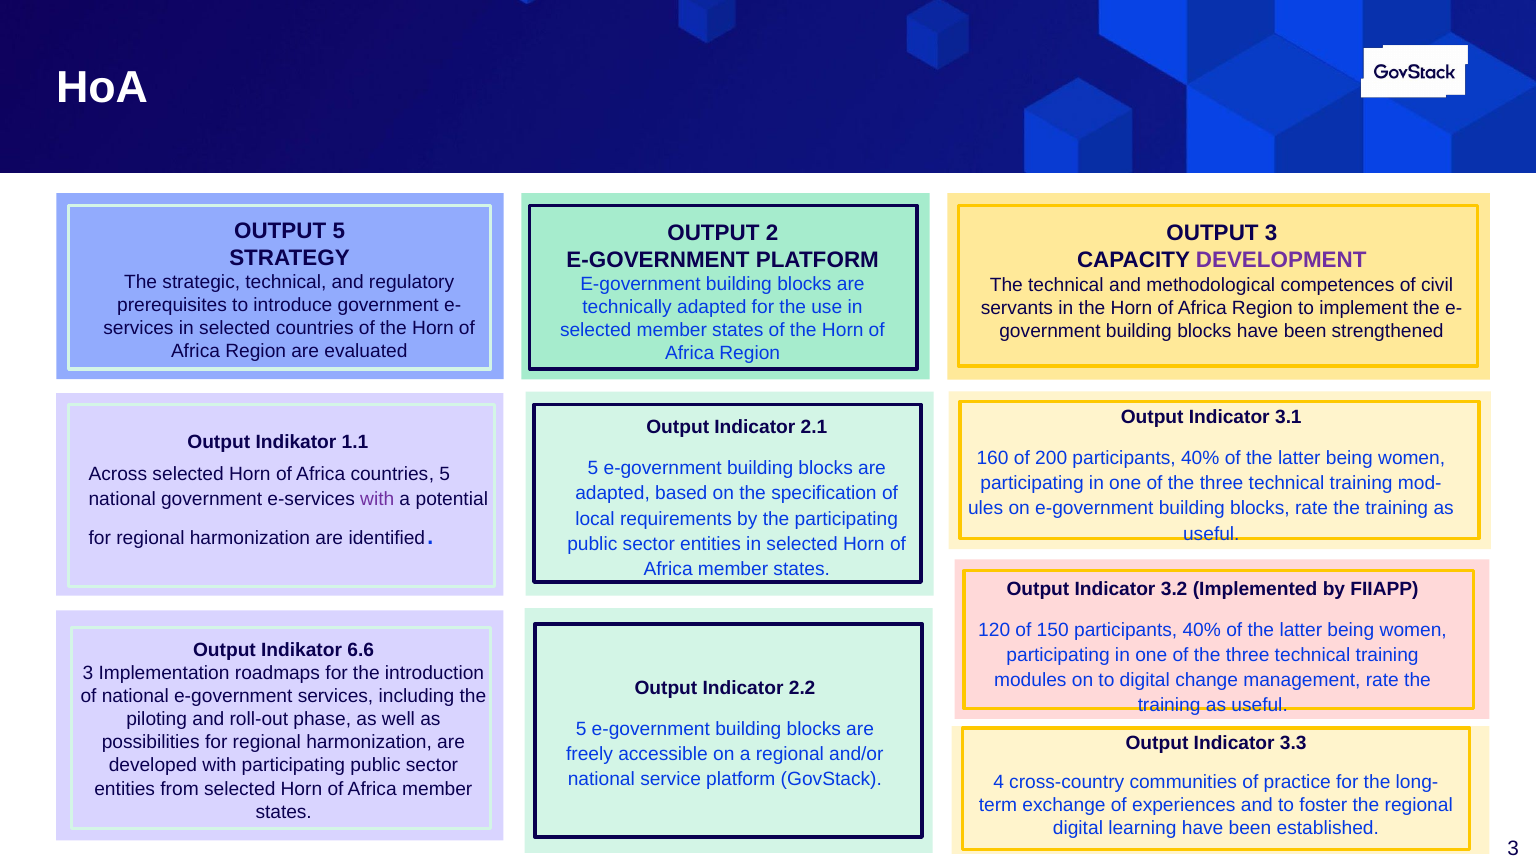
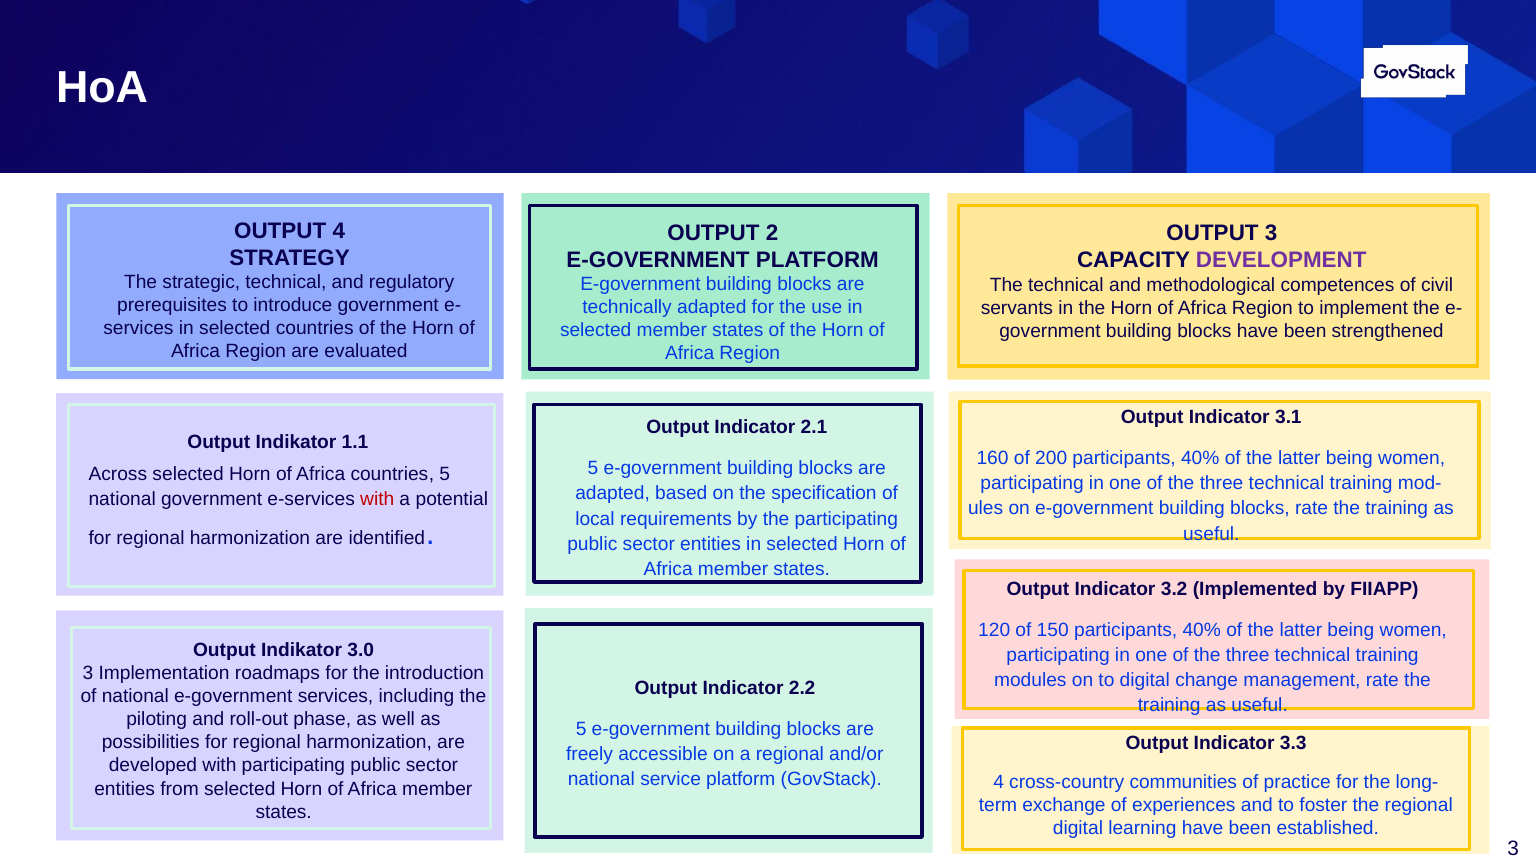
OUTPUT 5: 5 -> 4 (339, 231)
with colour: purple -> red (377, 499)
6.6: 6.6 -> 3.0 (361, 650)
